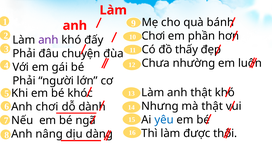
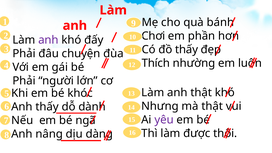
Chưa: Chưa -> Thích (156, 63)
Anh chơi: chơi -> thấy (47, 107)
yêu colour: blue -> purple (164, 120)
